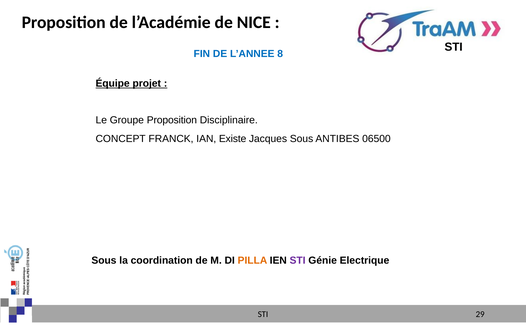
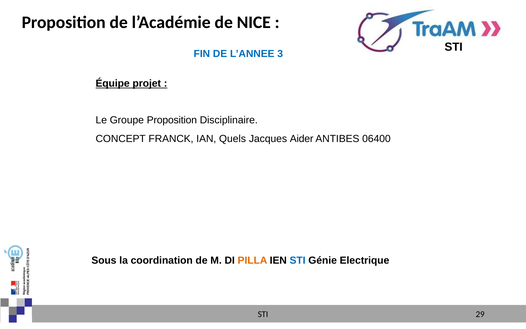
8: 8 -> 3 (280, 54)
Existe: Existe -> Quels (233, 139)
Jacques Sous: Sous -> Aider (302, 139)
06500: 06500 -> 06400 (376, 139)
STI colour: purple -> blue (298, 260)
